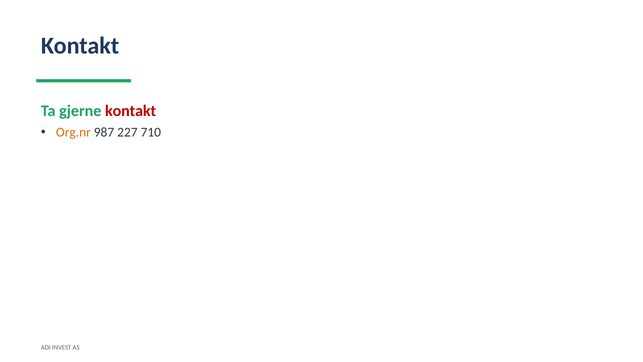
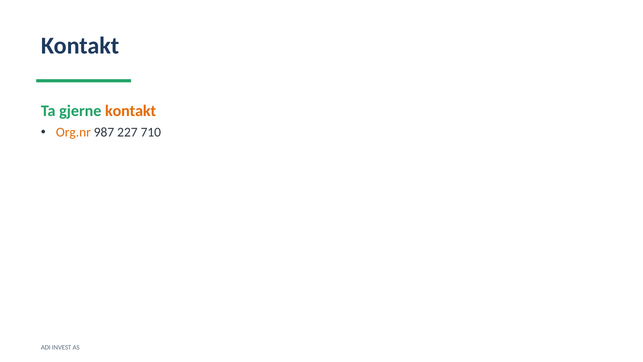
kontakt colour: red -> orange (131, 111)
